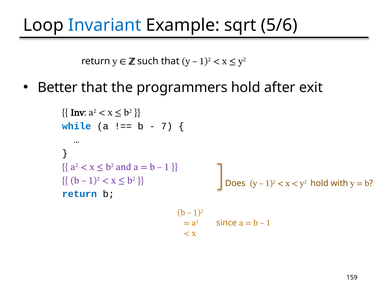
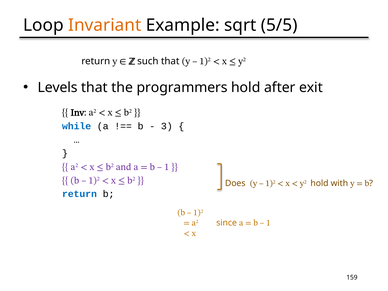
Invariant colour: blue -> orange (105, 25)
5/6: 5/6 -> 5/5 (279, 25)
Better: Better -> Levels (58, 88)
7: 7 -> 3 (167, 126)
